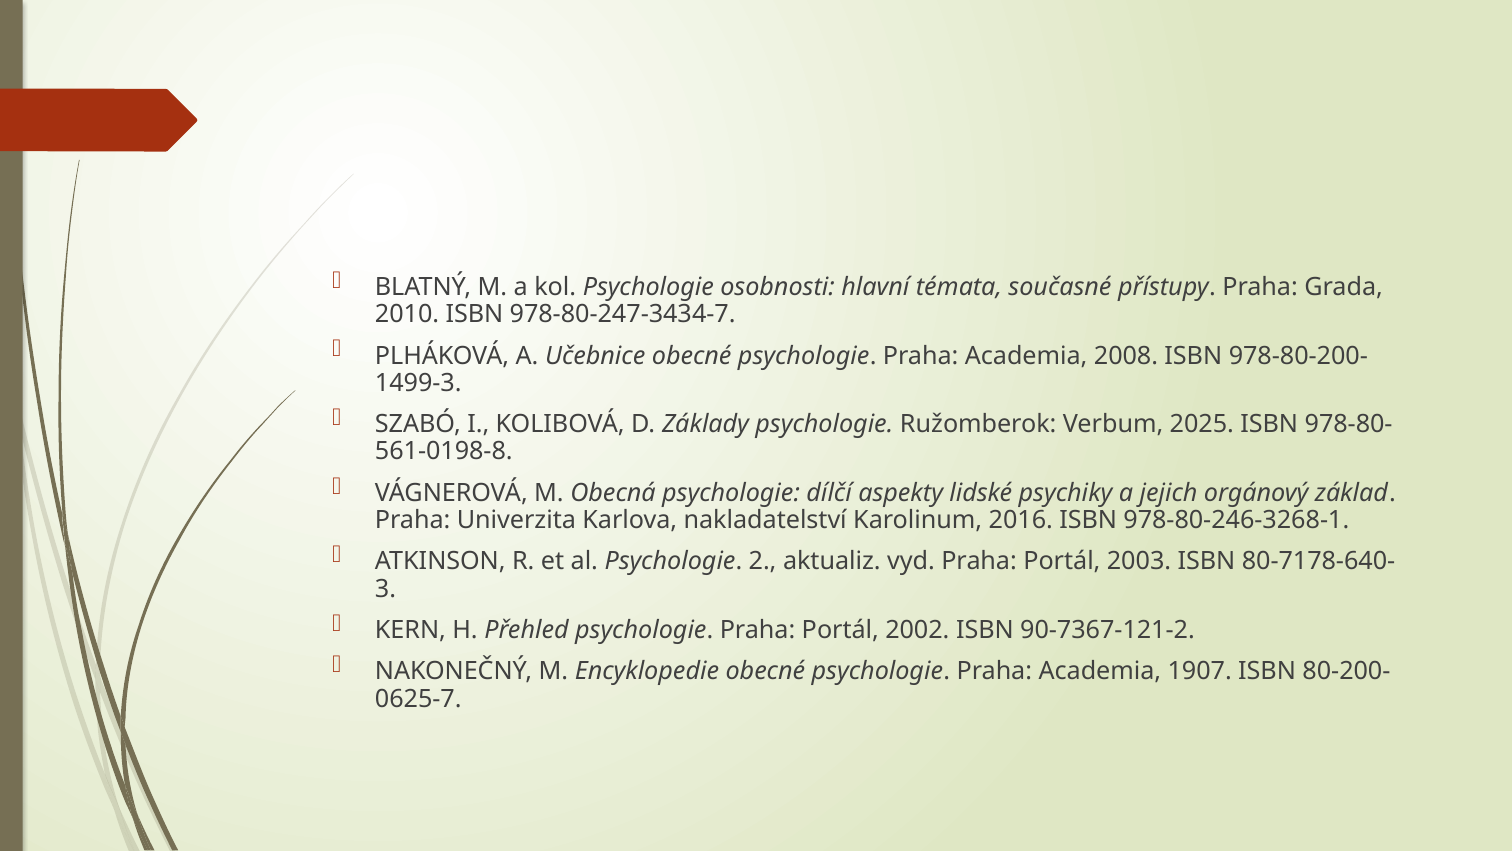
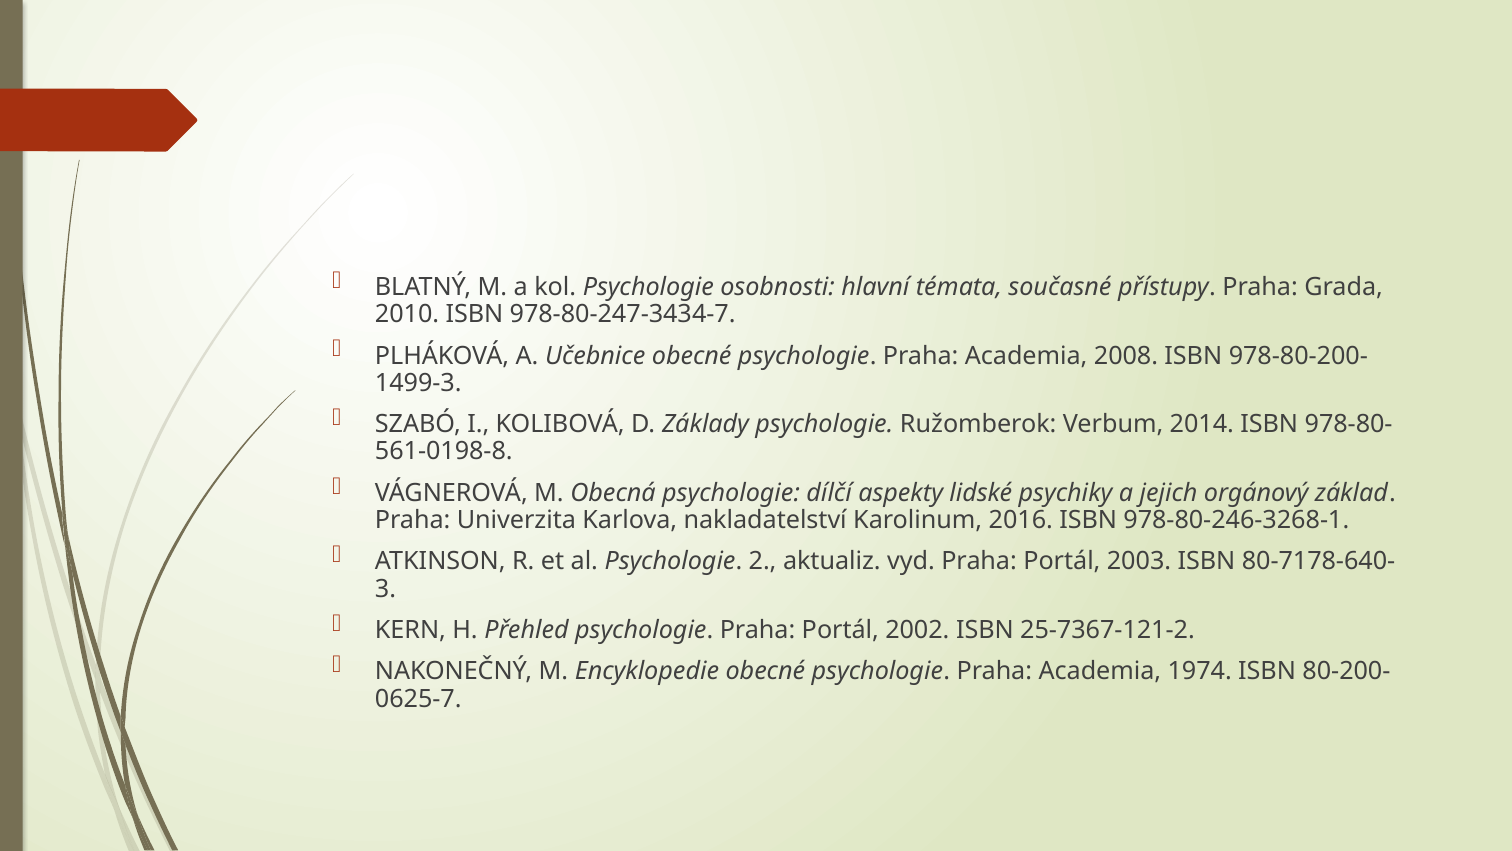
2025: 2025 -> 2014 (1202, 424)
90-7367-121-2: 90-7367-121-2 -> 25-7367-121-2 (1107, 630)
1907: 1907 -> 1974 (1200, 671)
